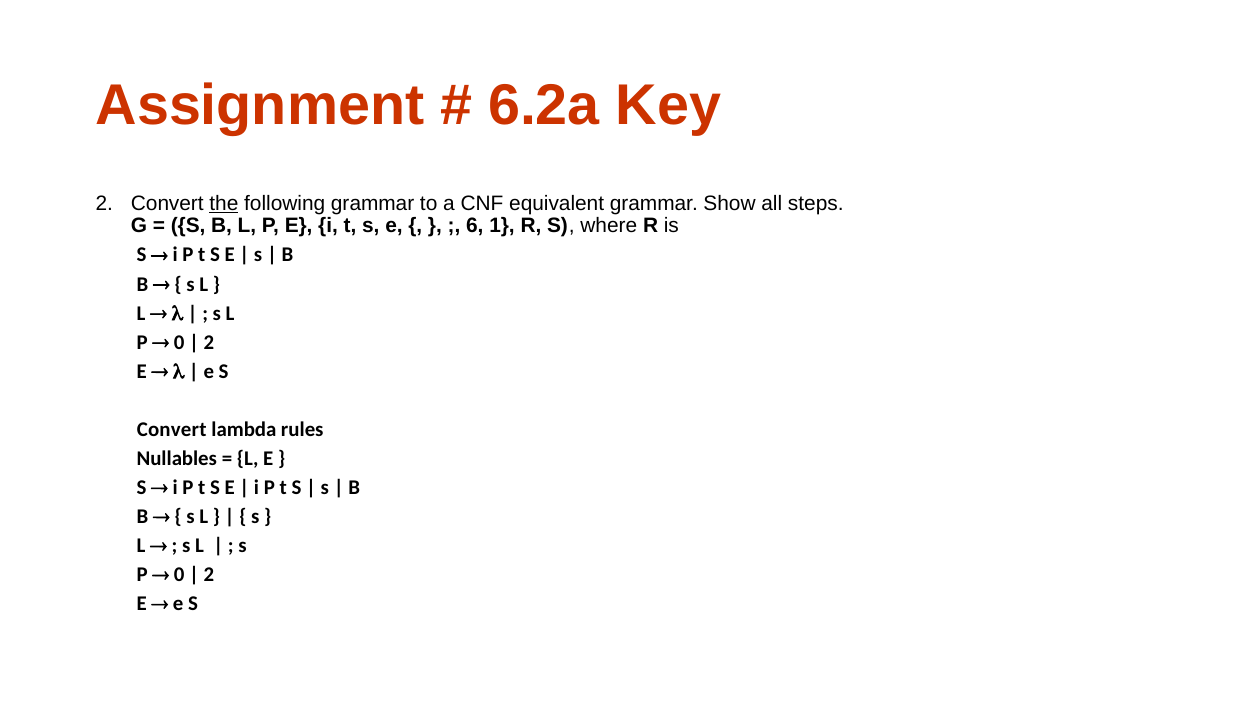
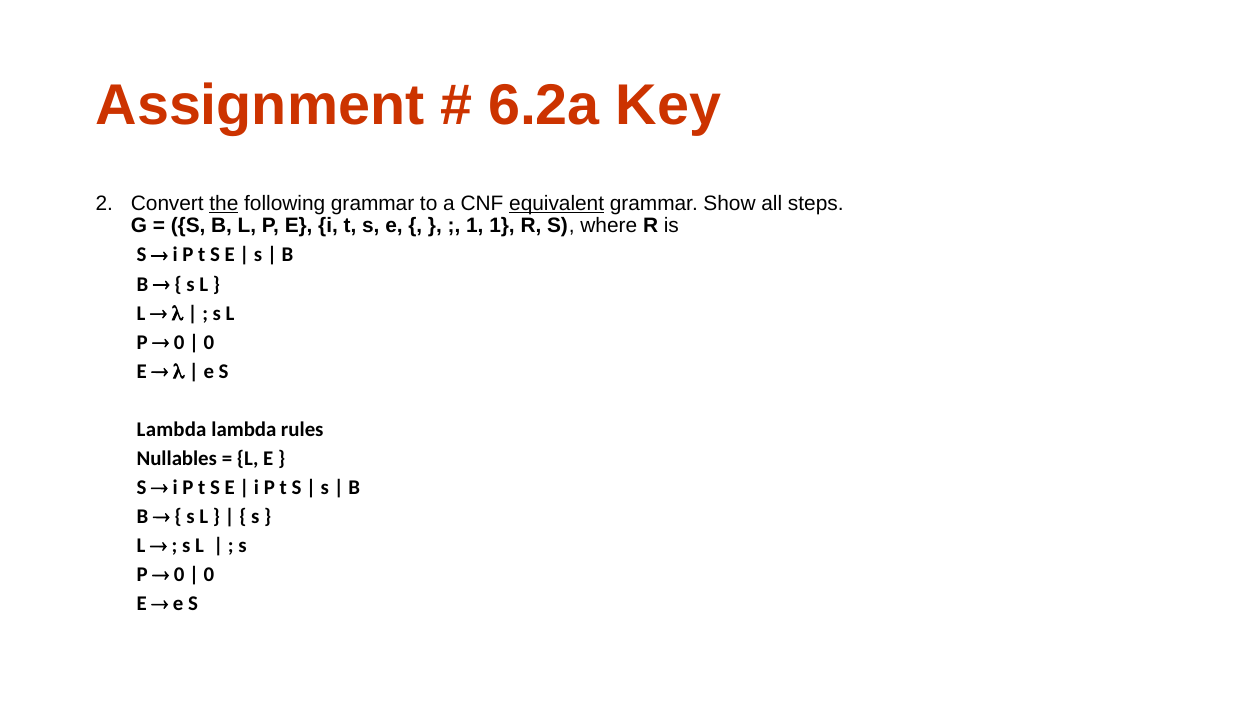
equivalent underline: none -> present (557, 204)
6: 6 -> 1 (475, 226)
2: 2 -> 0 (209, 342)
Convert: Convert -> Lambda (172, 430)
2: 2 -> 0 (209, 575)
